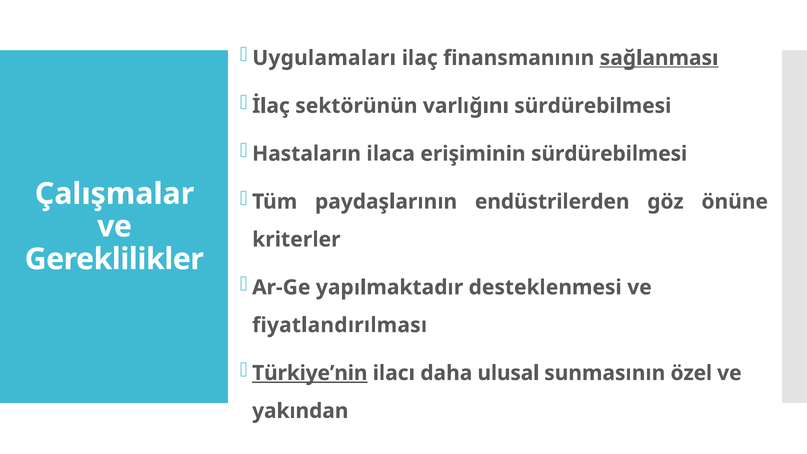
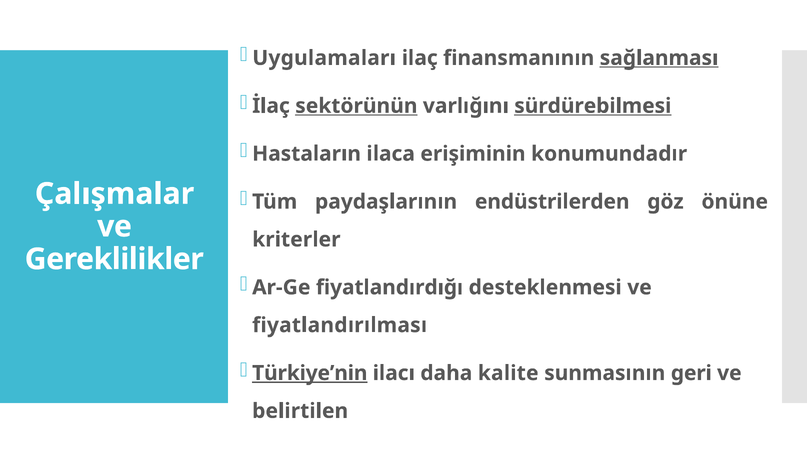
sektörünün underline: none -> present (356, 106)
sürdürebilmesi underline: none -> present (593, 106)
erişiminin sürdürebilmesi: sürdürebilmesi -> konumundadır (609, 154)
yapılmaktadır: yapılmaktadır -> fiyatlandırdığı (390, 287)
ulusal: ulusal -> kalite (508, 373)
özel: özel -> geri (691, 373)
yakından: yakından -> belirtilen (300, 411)
